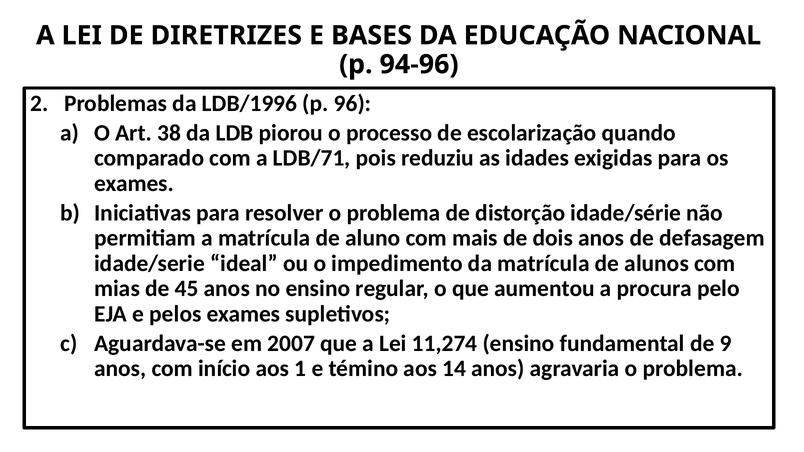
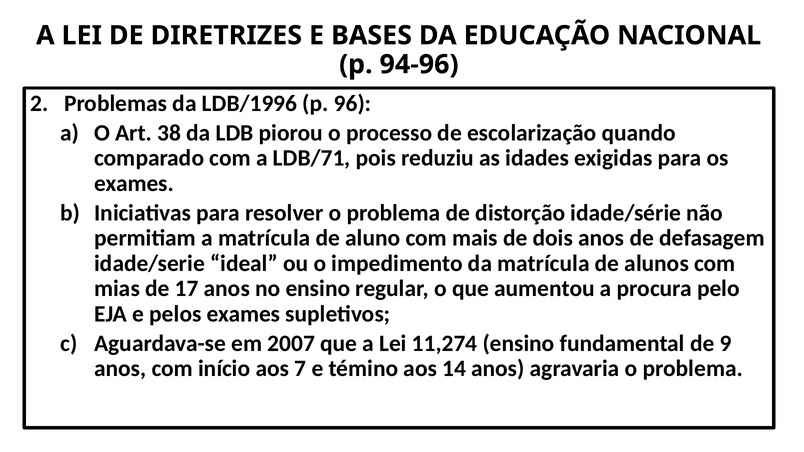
45: 45 -> 17 (187, 289)
1: 1 -> 7 (300, 369)
